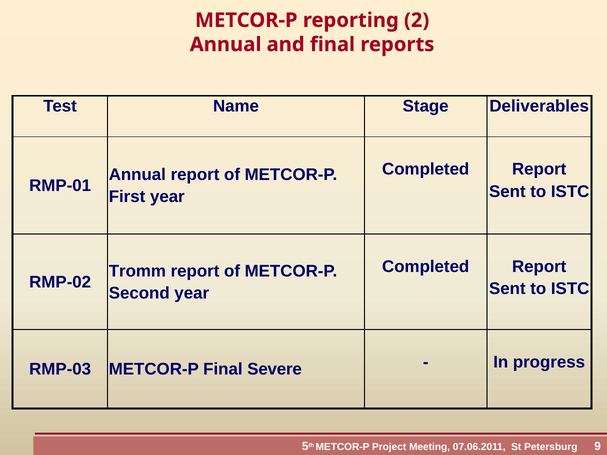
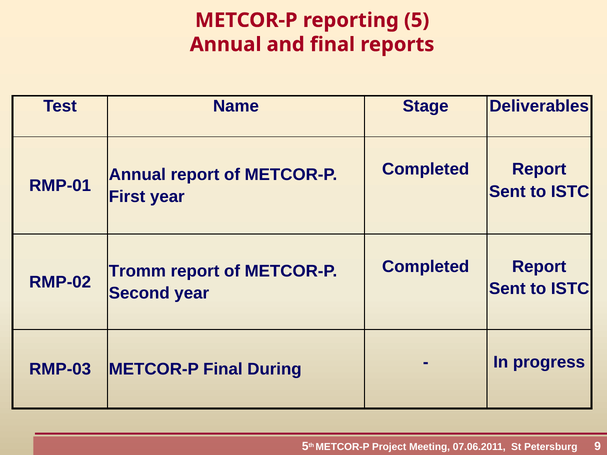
2: 2 -> 5 (417, 20)
Severe: Severe -> During (274, 370)
